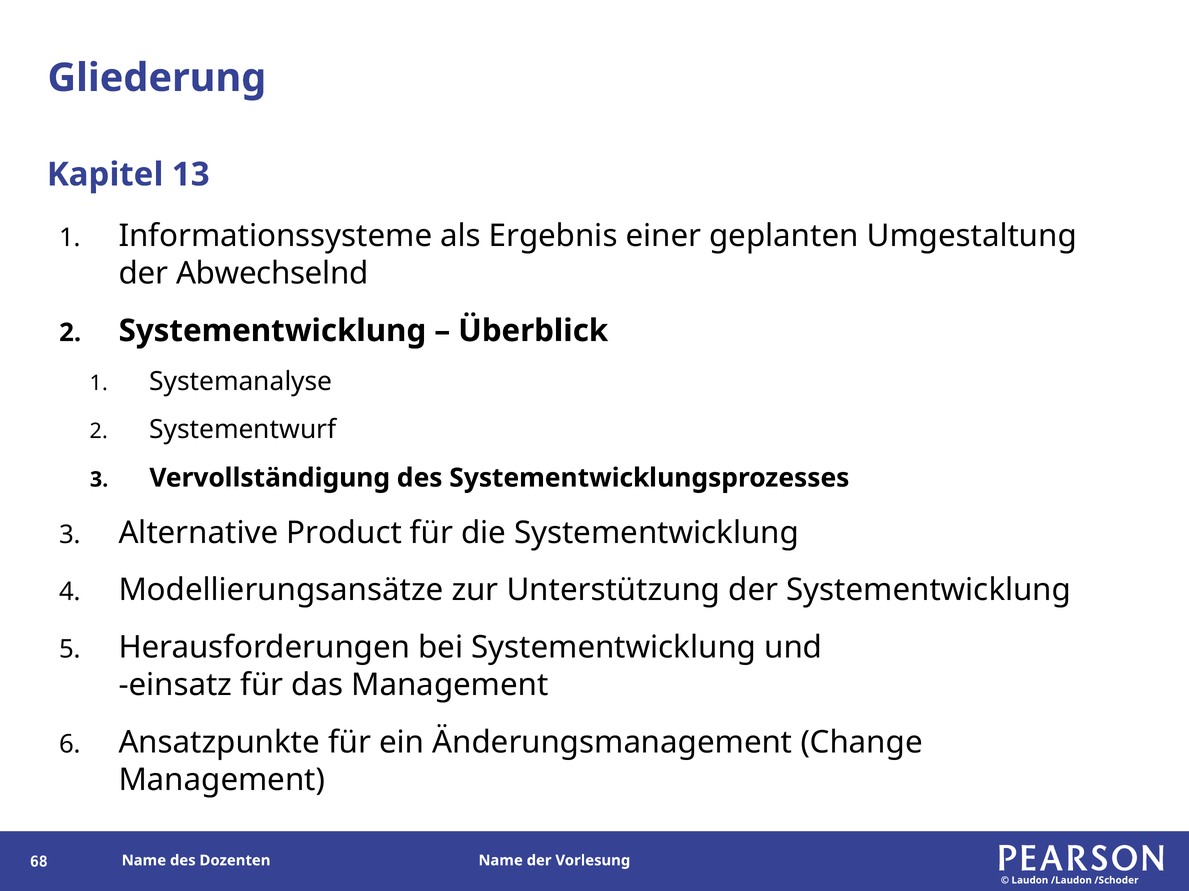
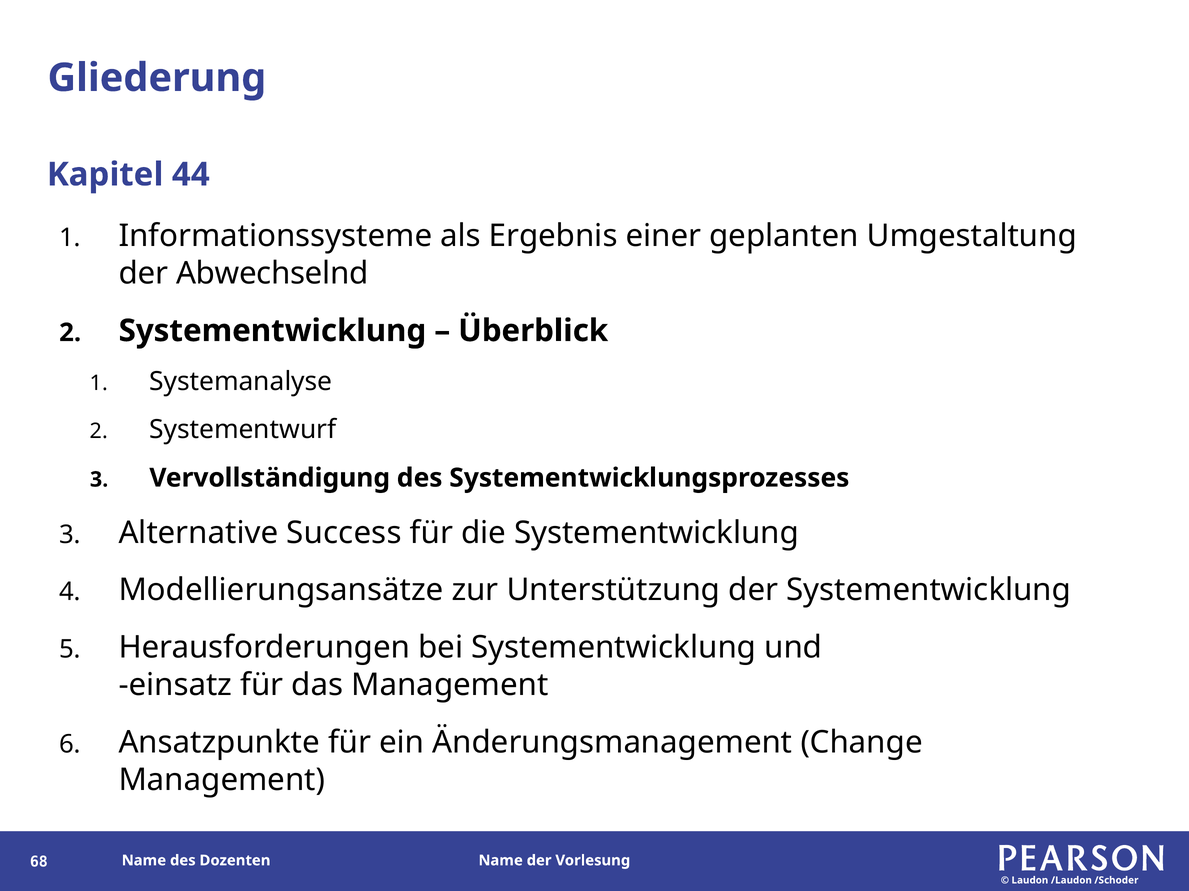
13: 13 -> 44 (191, 175)
Product: Product -> Success (344, 533)
